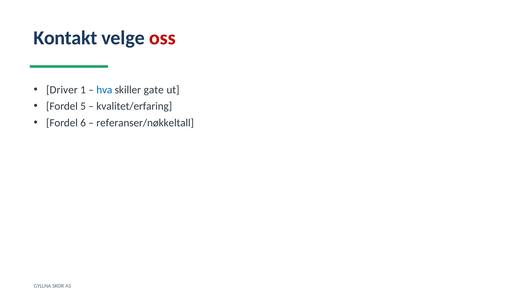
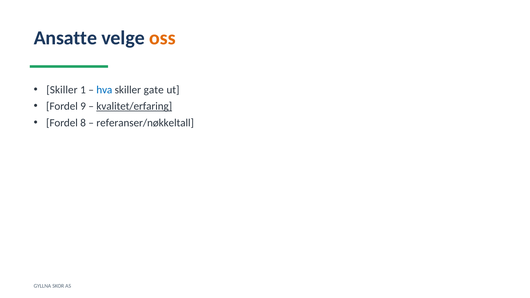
Kontakt: Kontakt -> Ansatte (65, 38)
oss colour: red -> orange (162, 38)
Driver: Driver -> Skiller (62, 90)
5: 5 -> 9 (83, 106)
kvalitet/erfaring underline: none -> present (134, 106)
6: 6 -> 8 (83, 123)
